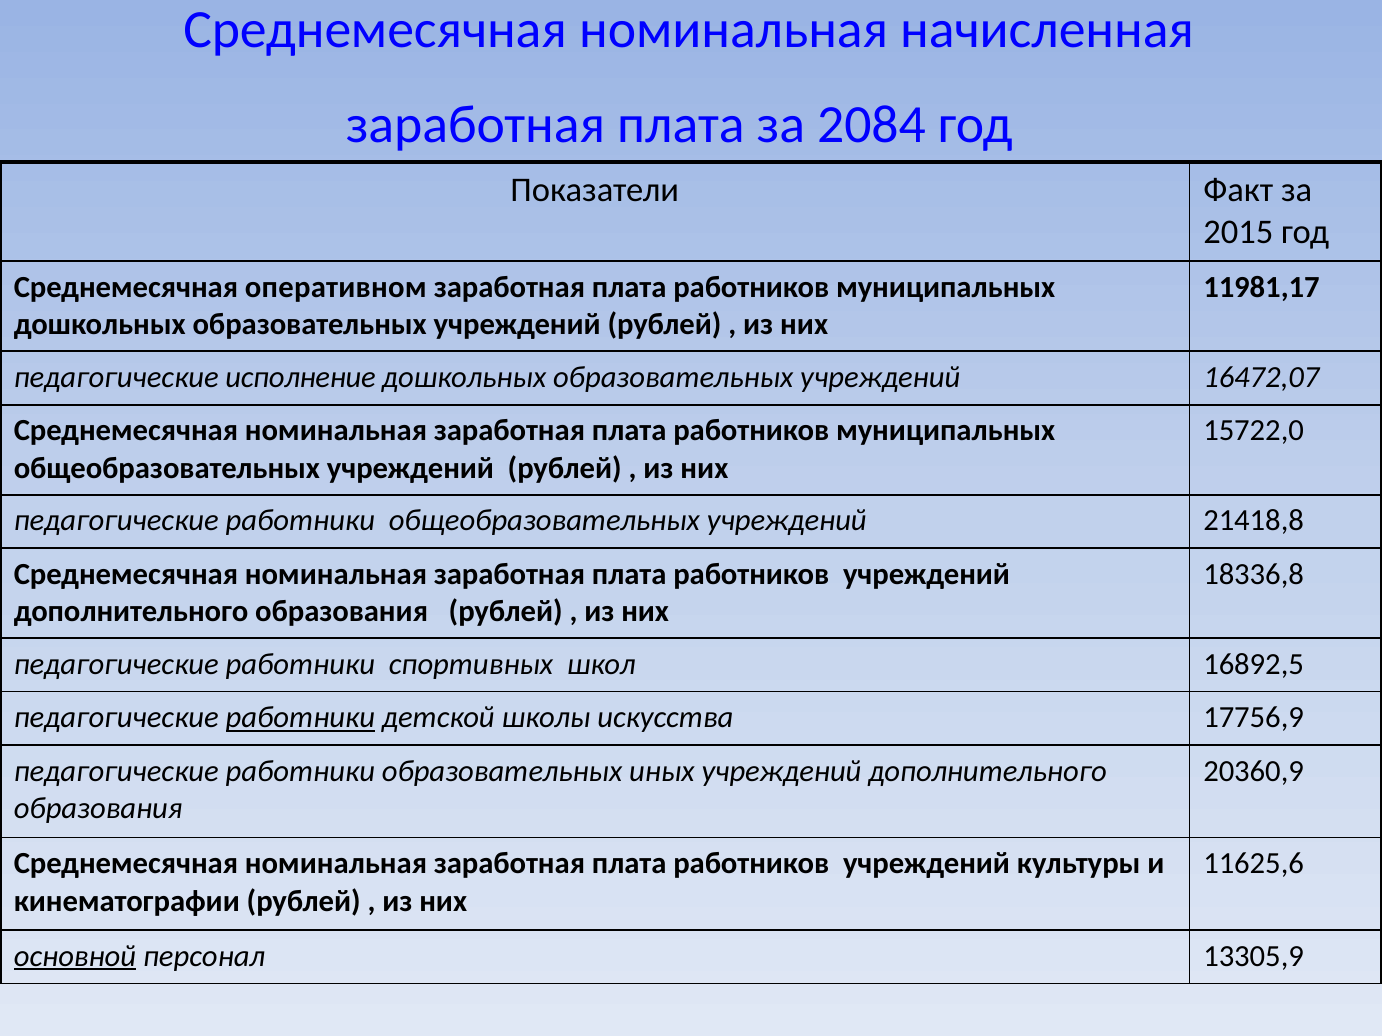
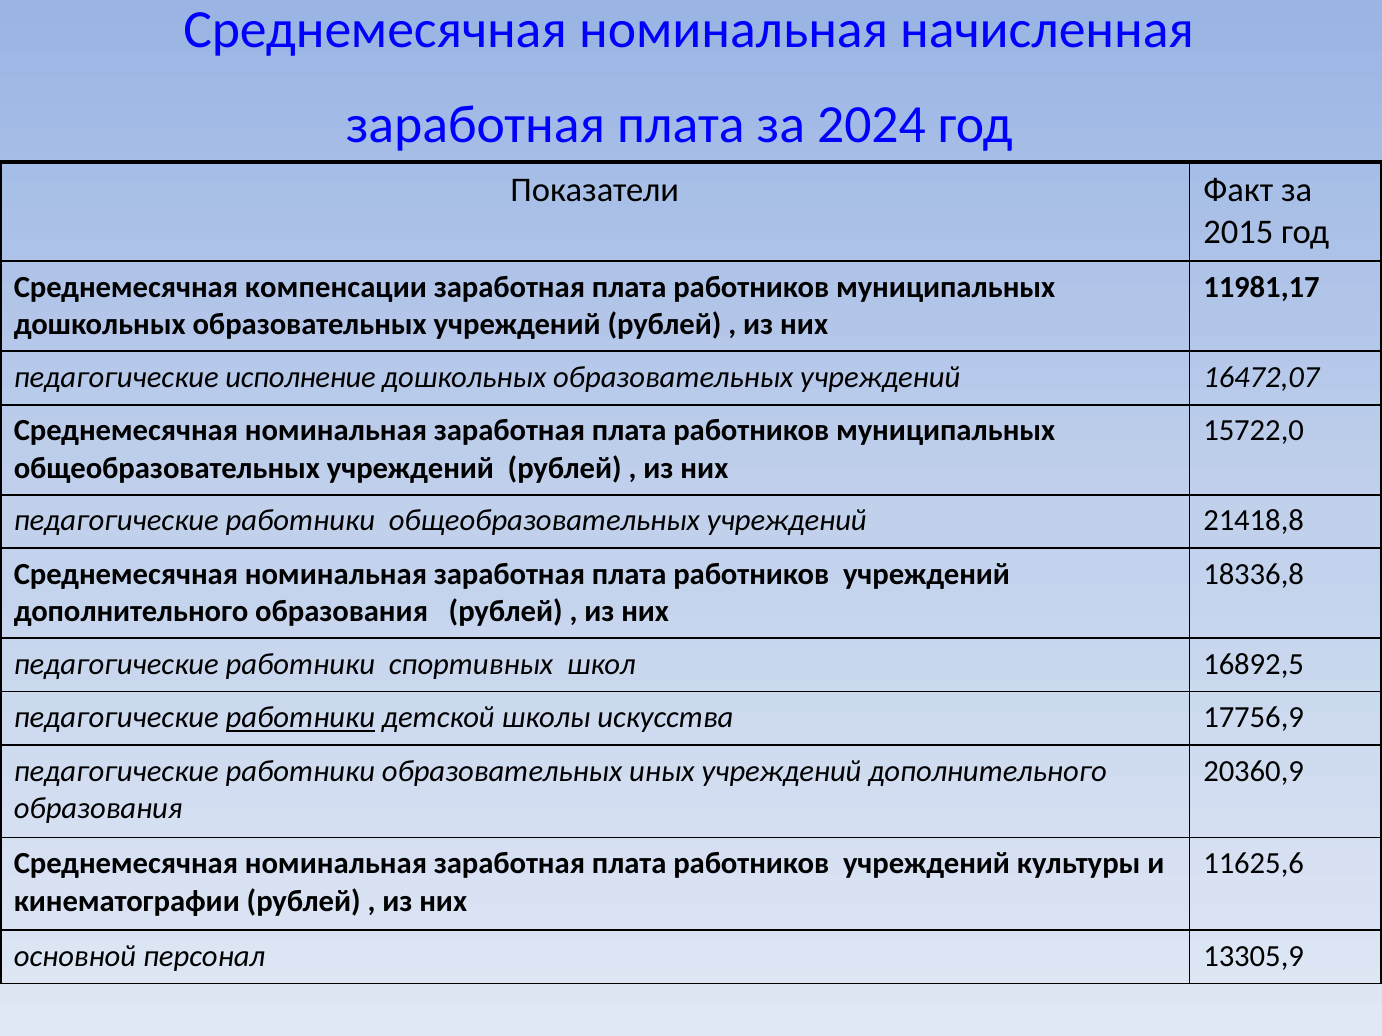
2084: 2084 -> 2024 (871, 125)
оперативном: оперативном -> компенсации (336, 287)
основной underline: present -> none (75, 957)
